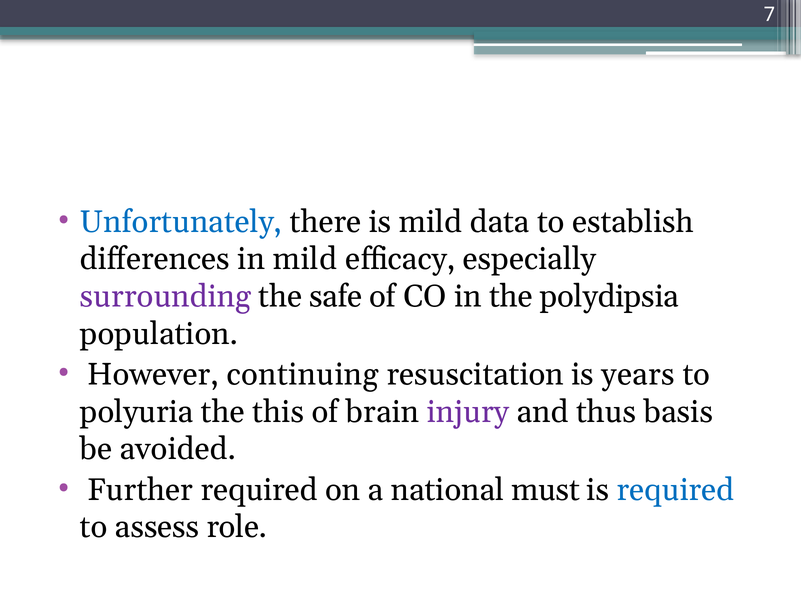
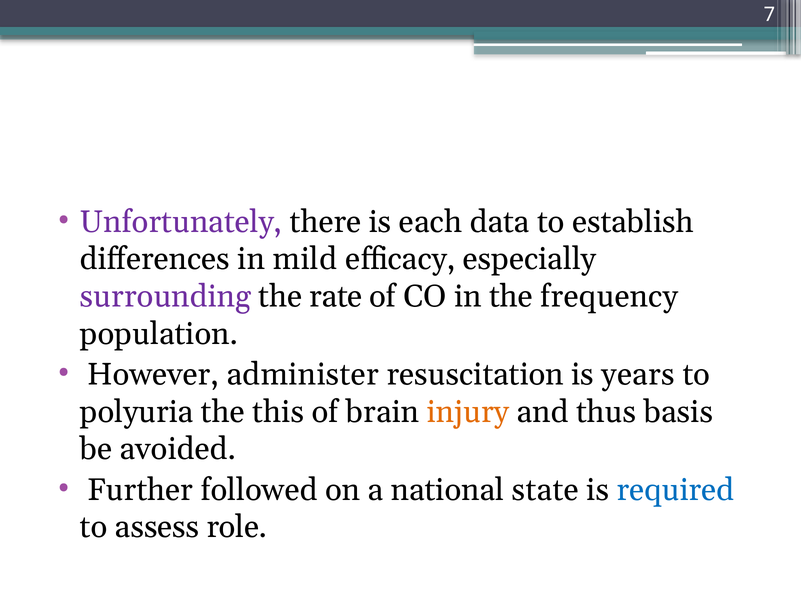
Unfortunately colour: blue -> purple (181, 222)
is mild: mild -> each (431, 222)
safe: safe -> rate (336, 296)
polydipsia: polydipsia -> frequency (609, 296)
continuing: continuing -> administer (303, 374)
injury colour: purple -> orange (468, 412)
Further required: required -> followed (259, 490)
must: must -> state (545, 490)
